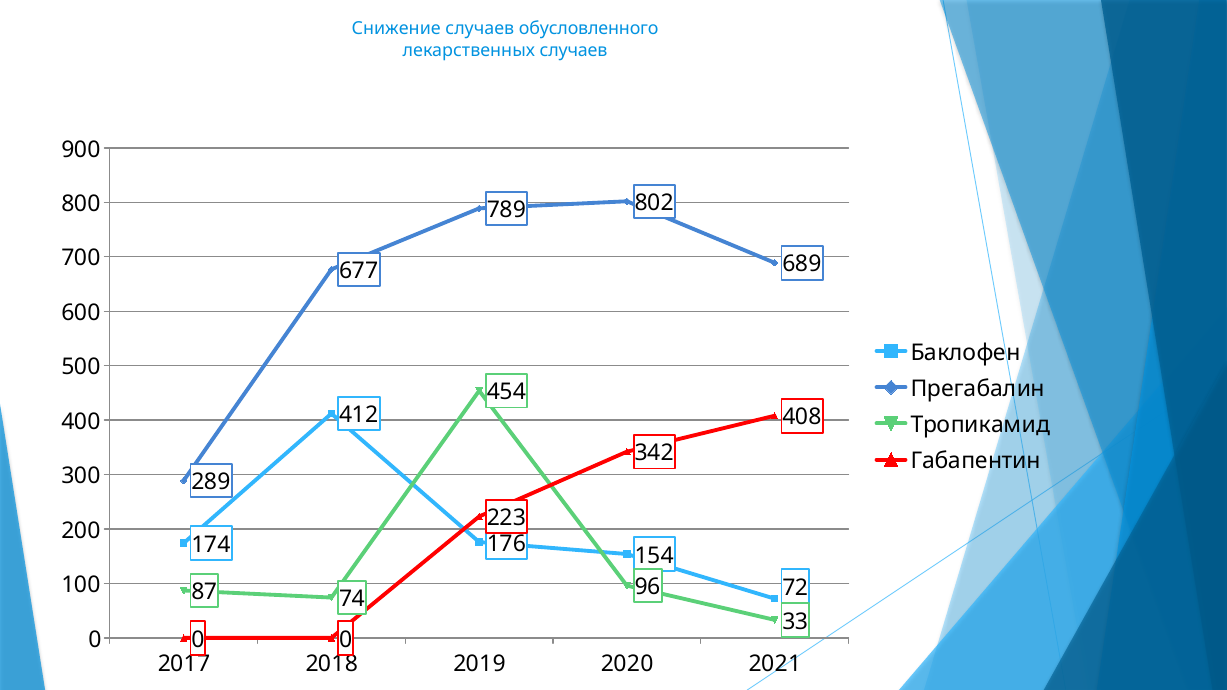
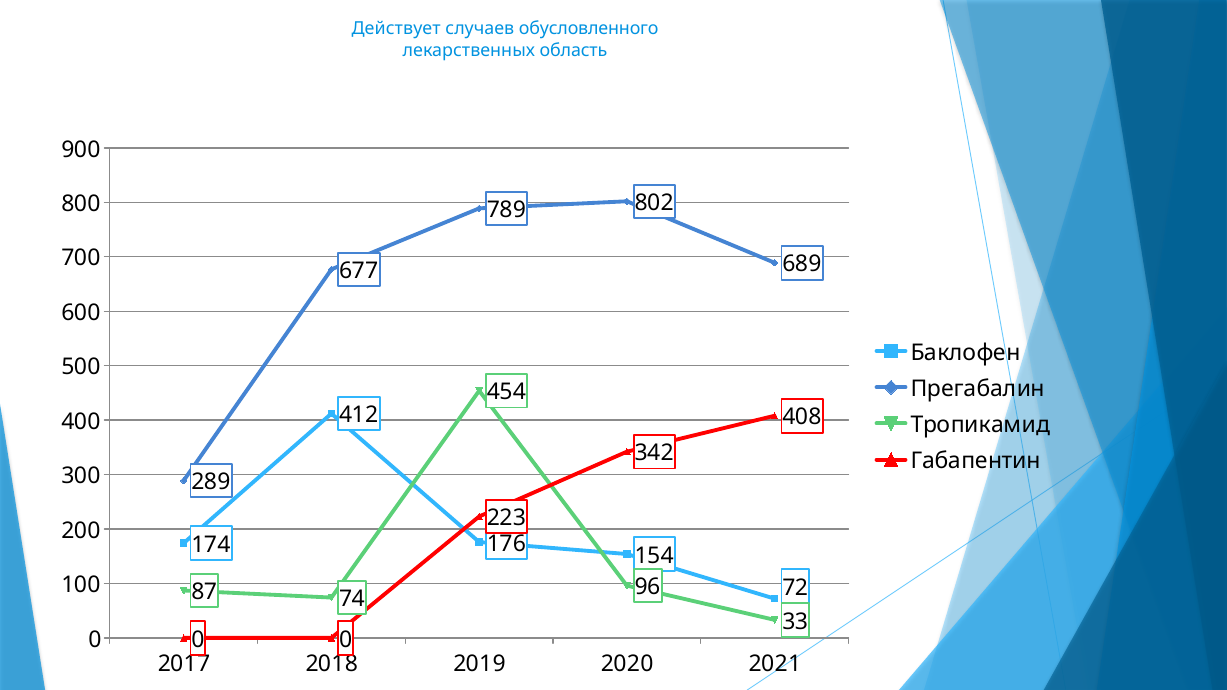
Снижение: Снижение -> Действует (396, 28)
лекарственных случаев: случаев -> область (574, 50)
